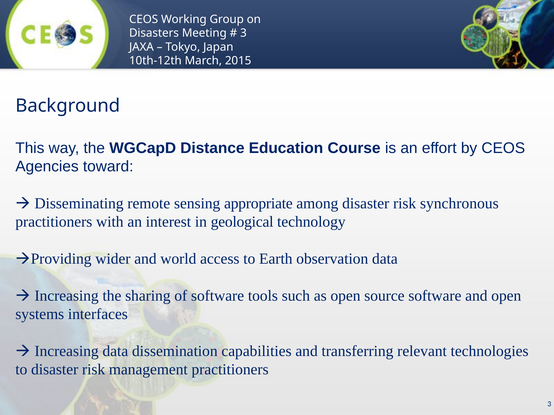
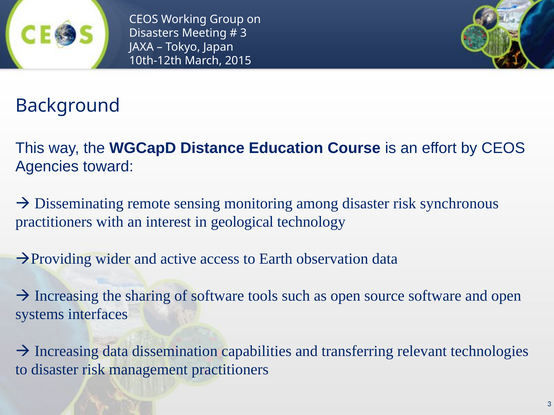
appropriate: appropriate -> monitoring (258, 204)
world: world -> active (178, 259)
